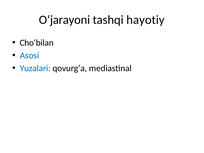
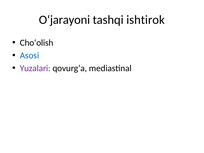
hayotiy: hayotiy -> ishtirok (146, 20)
Cho‘bilan: Cho‘bilan -> Cho‘olish (37, 43)
Yuzalari colour: blue -> purple (35, 68)
